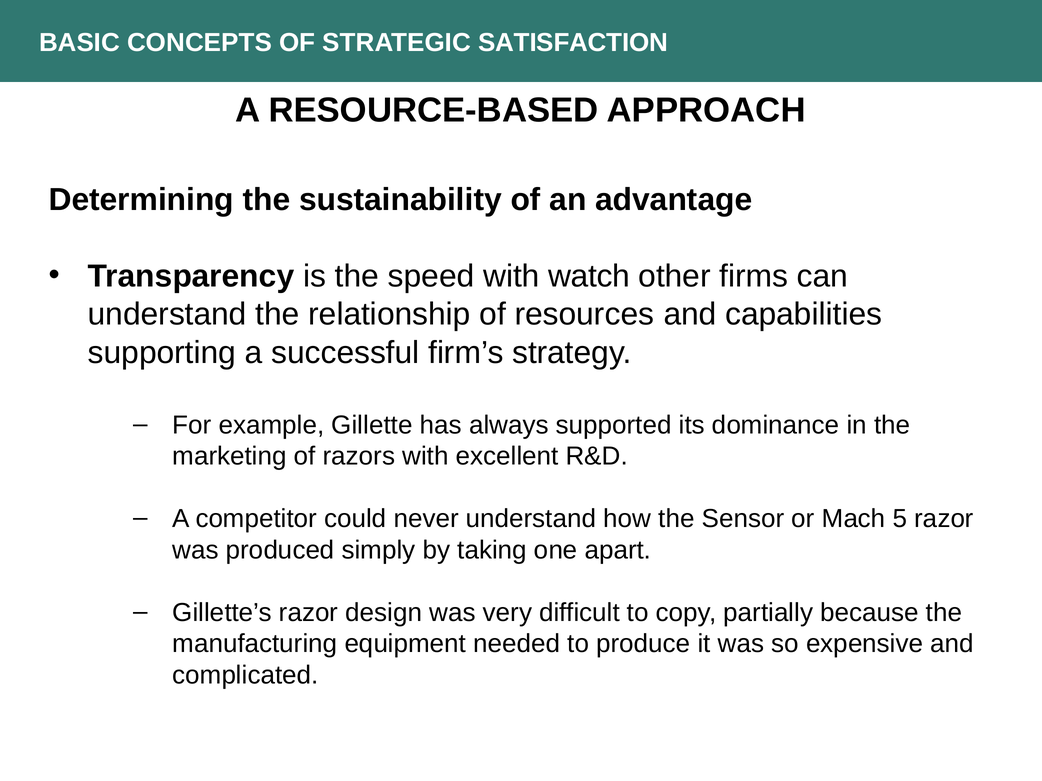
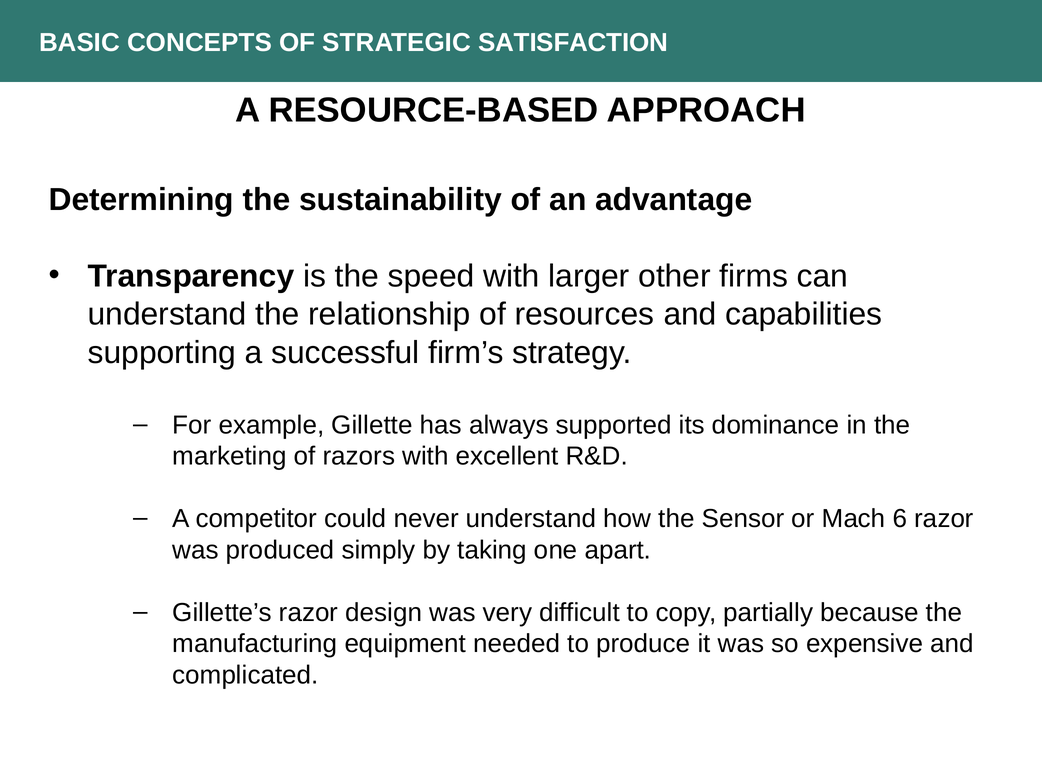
watch: watch -> larger (589, 276)
5: 5 -> 6 (900, 519)
